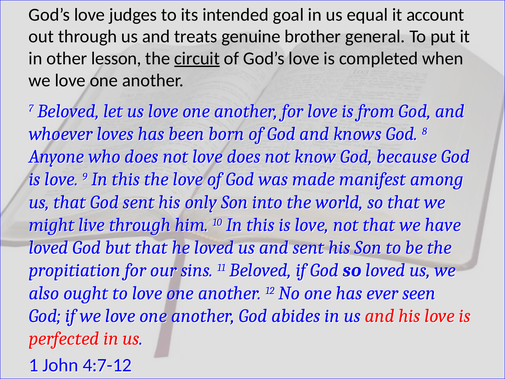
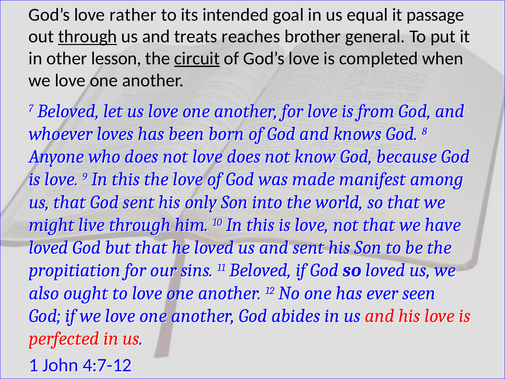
judges: judges -> rather (133, 15)
account: account -> passage (435, 15)
through underline: none -> present (88, 37)
genuine: genuine -> reaches (251, 37)
